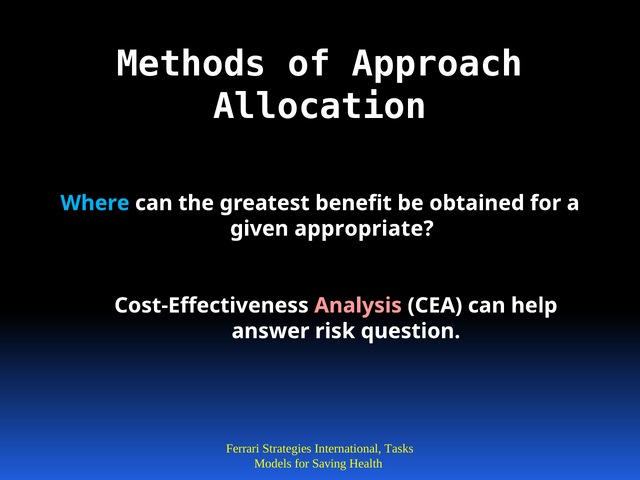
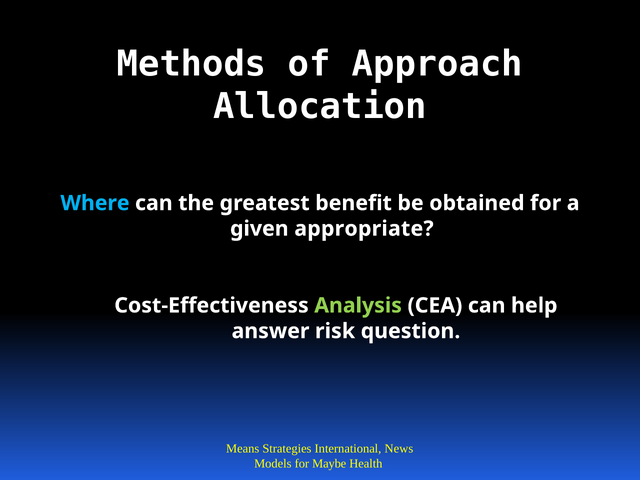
Analysis colour: pink -> light green (358, 305)
Ferrari: Ferrari -> Means (243, 449)
Tasks: Tasks -> News (399, 449)
Saving: Saving -> Maybe (329, 464)
